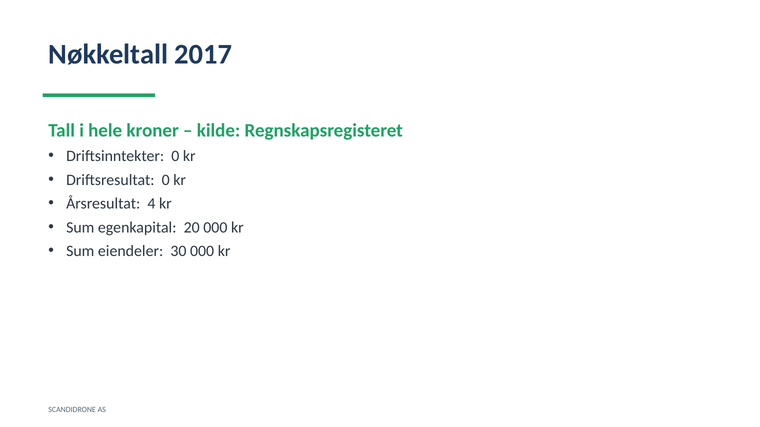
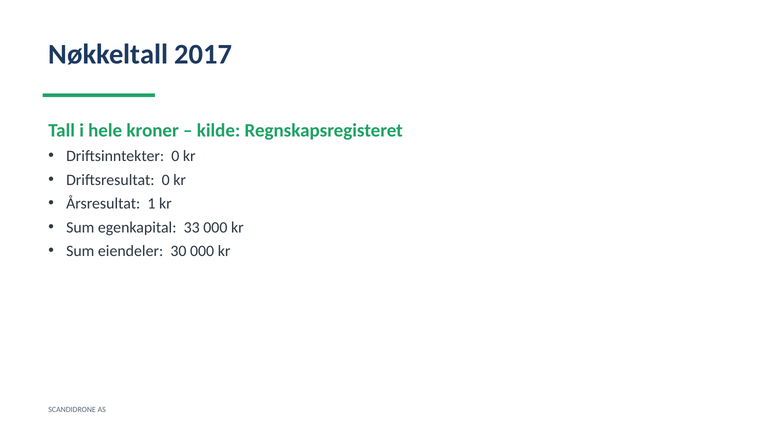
4: 4 -> 1 (151, 204)
20: 20 -> 33 (192, 228)
